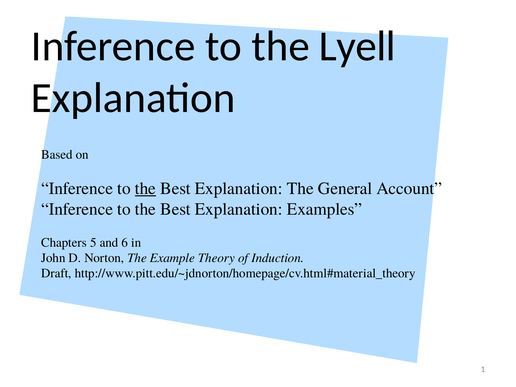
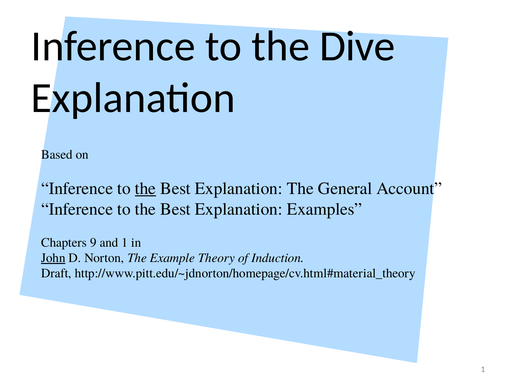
Lyell: Lyell -> Dive (357, 46)
5: 5 -> 9 (93, 242)
and 6: 6 -> 1 (125, 242)
John underline: none -> present (53, 258)
